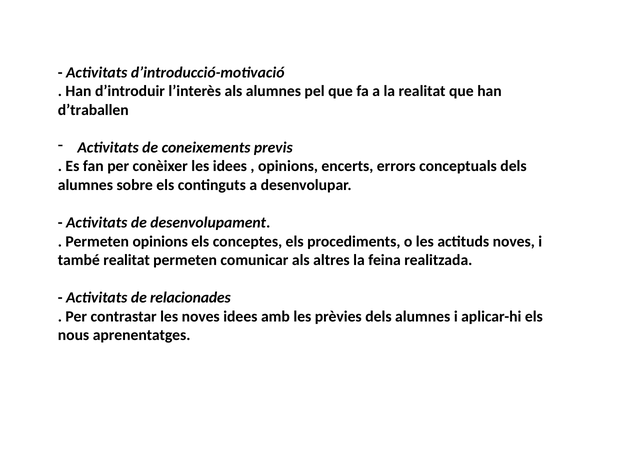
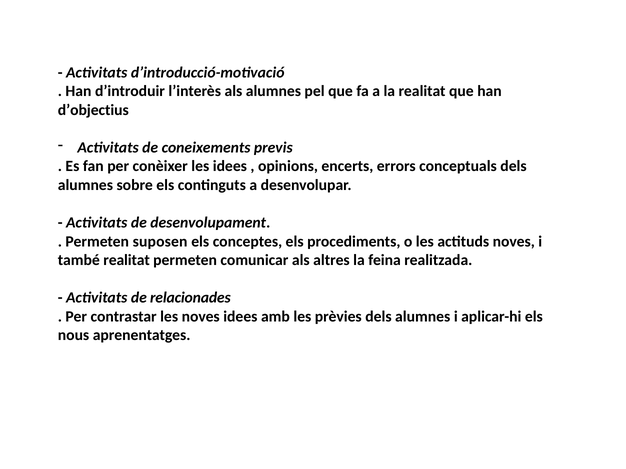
d’traballen: d’traballen -> d’objectius (93, 110)
Permeten opinions: opinions -> suposen (160, 242)
